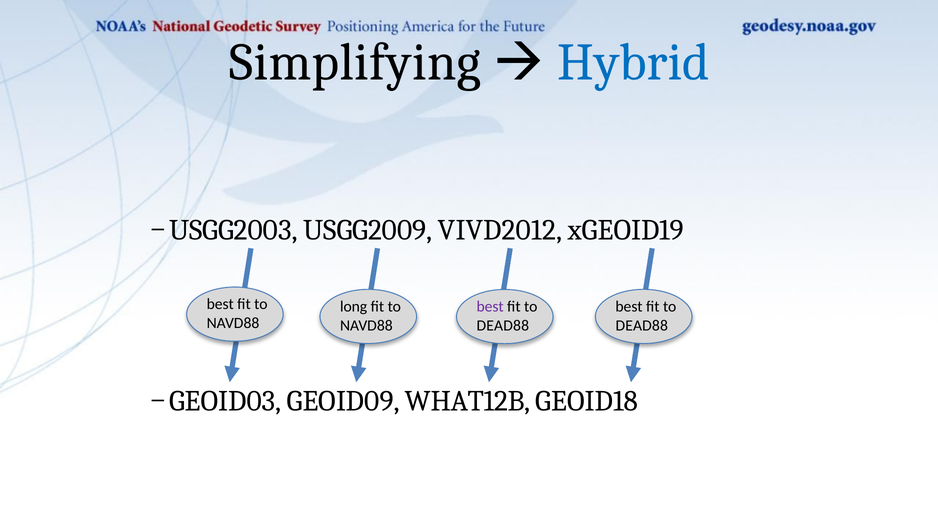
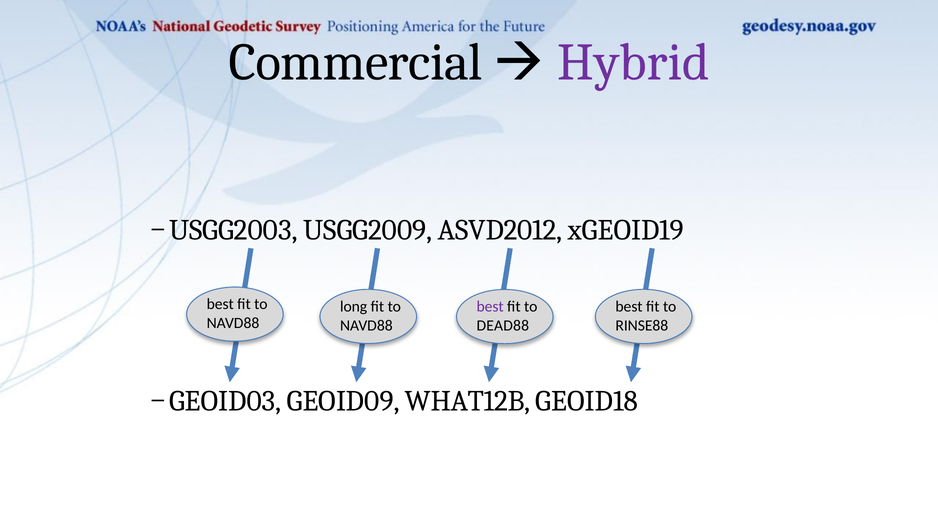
Simplifying: Simplifying -> Commercial (356, 63)
Hybrid colour: blue -> purple (633, 63)
VIVD2012: VIVD2012 -> ASVD2012 (500, 230)
DEAD88: DEAD88 -> RINSE88 (642, 326)
